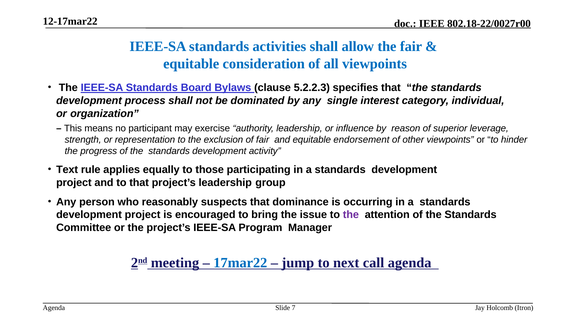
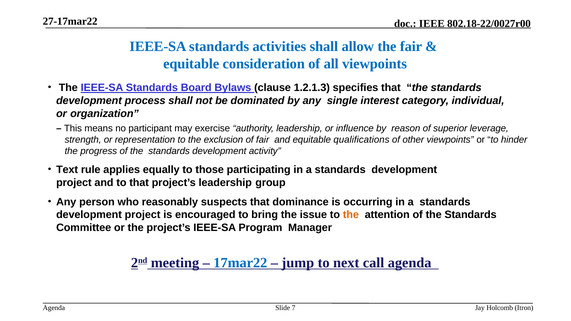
12-17mar22: 12-17mar22 -> 27-17mar22 (70, 21)
5.2.2.3: 5.2.2.3 -> 1.2.1.3 (312, 88)
endorsement: endorsement -> qualifications (361, 140)
the colour: purple -> orange (351, 215)
